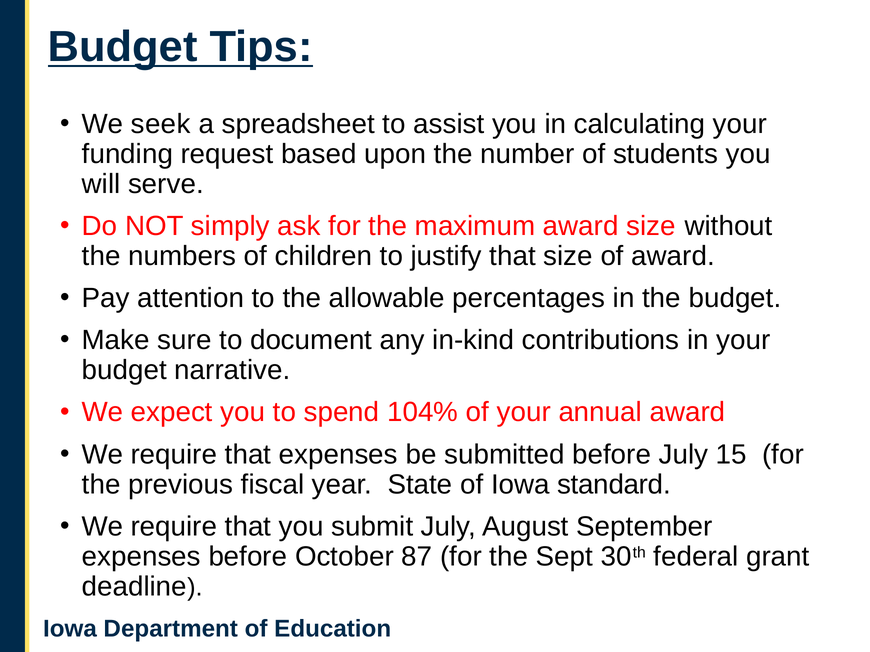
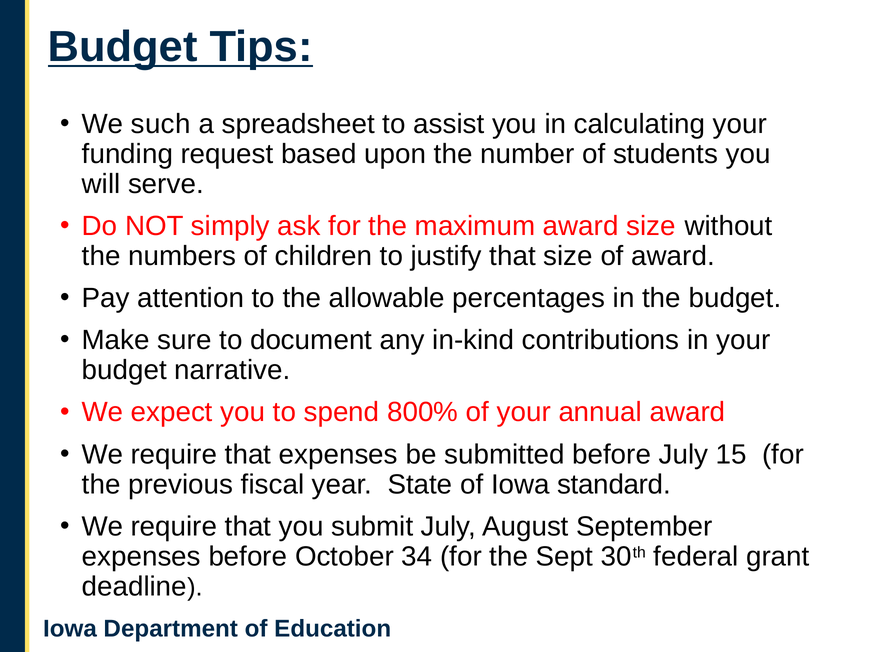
seek: seek -> such (161, 124)
104%: 104% -> 800% (423, 413)
87: 87 -> 34 (417, 557)
